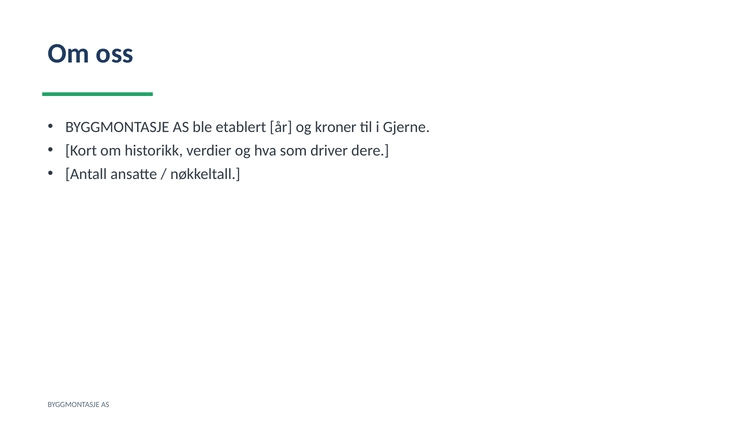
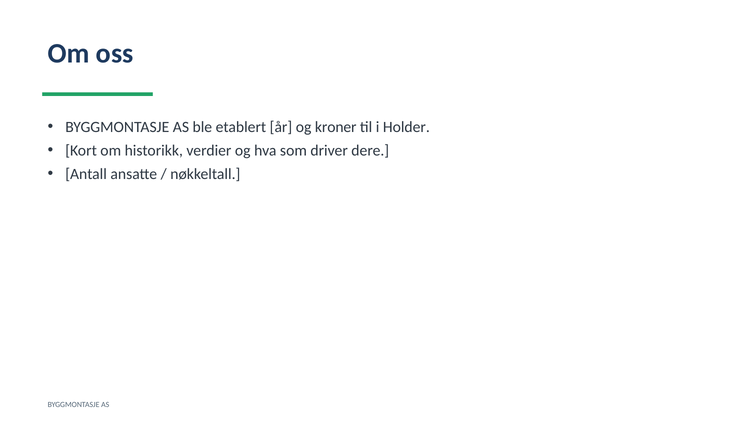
Gjerne: Gjerne -> Holder (406, 127)
